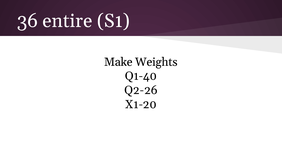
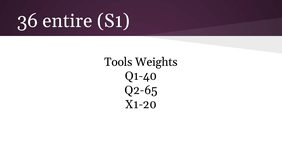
Make: Make -> Tools (118, 62)
Q2-26: Q2-26 -> Q2-65 (141, 90)
